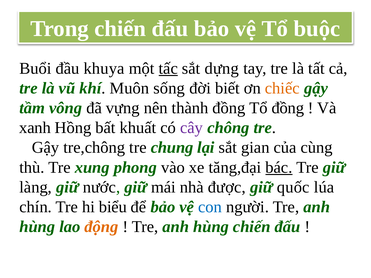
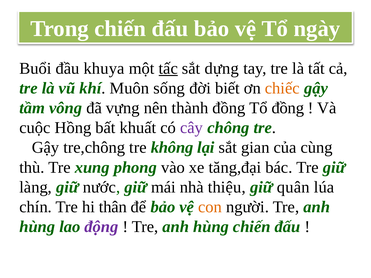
buộc: buộc -> ngày (317, 29)
xanh: xanh -> cuộc (35, 128)
chung: chung -> không (172, 148)
bác underline: present -> none (279, 167)
được: được -> thiệu (227, 187)
quốc: quốc -> quân (293, 187)
biểu: biểu -> thân (113, 207)
con colour: blue -> orange (210, 207)
động colour: orange -> purple (101, 227)
